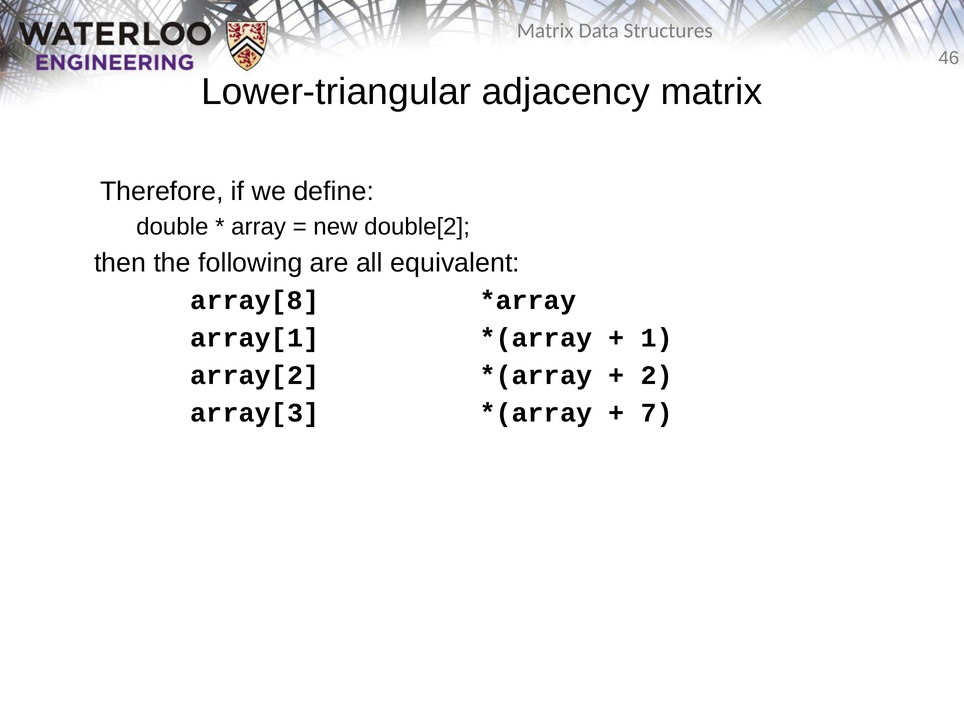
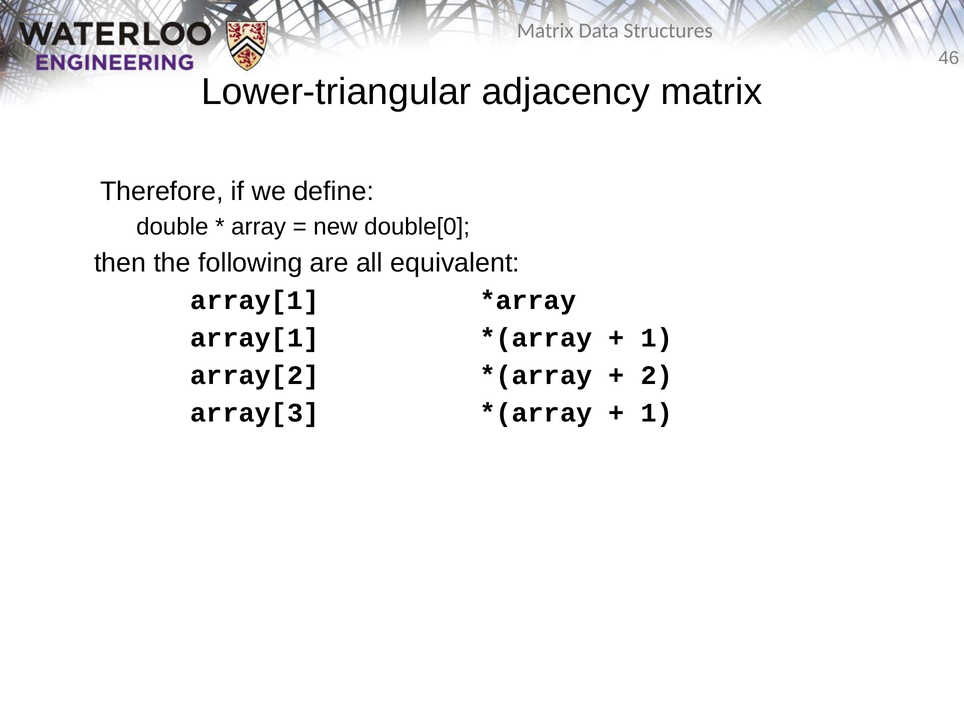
double[2: double[2 -> double[0 (417, 227)
array[8: array[8 -> array[1 (255, 300)
7: 7 -> 1 (657, 413)
